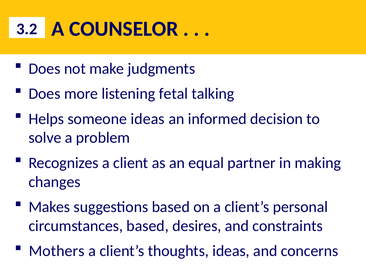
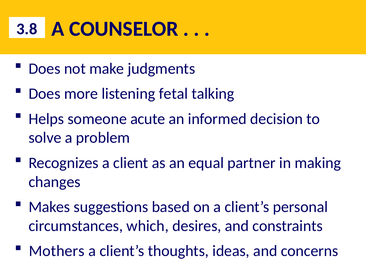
3.2: 3.2 -> 3.8 (27, 29)
someone ideas: ideas -> acute (148, 119)
circumstances based: based -> which (148, 225)
